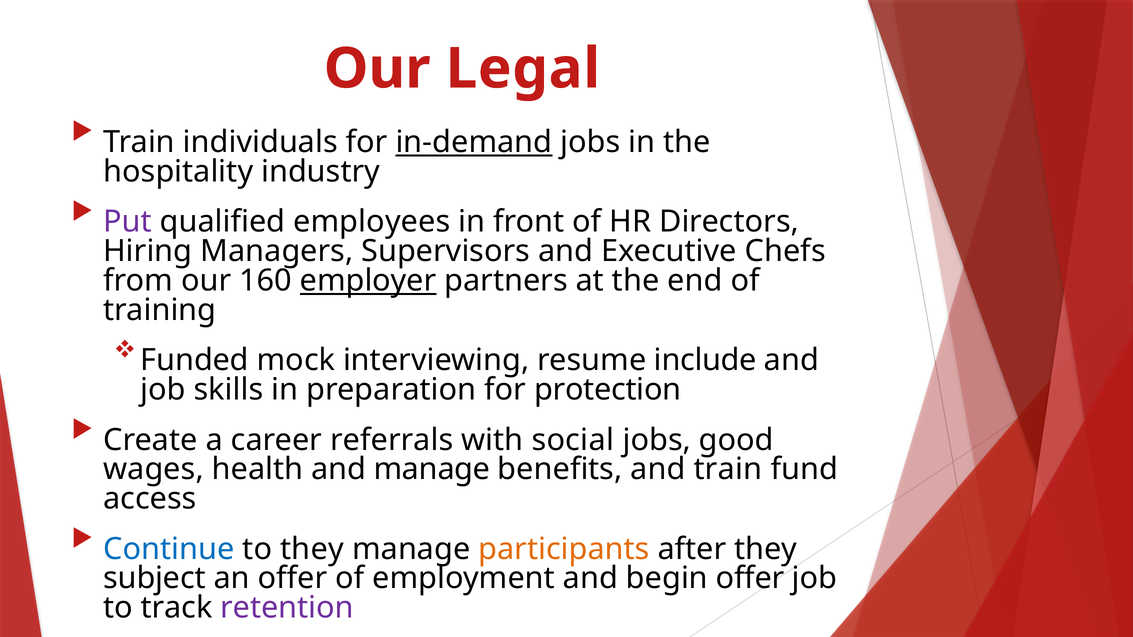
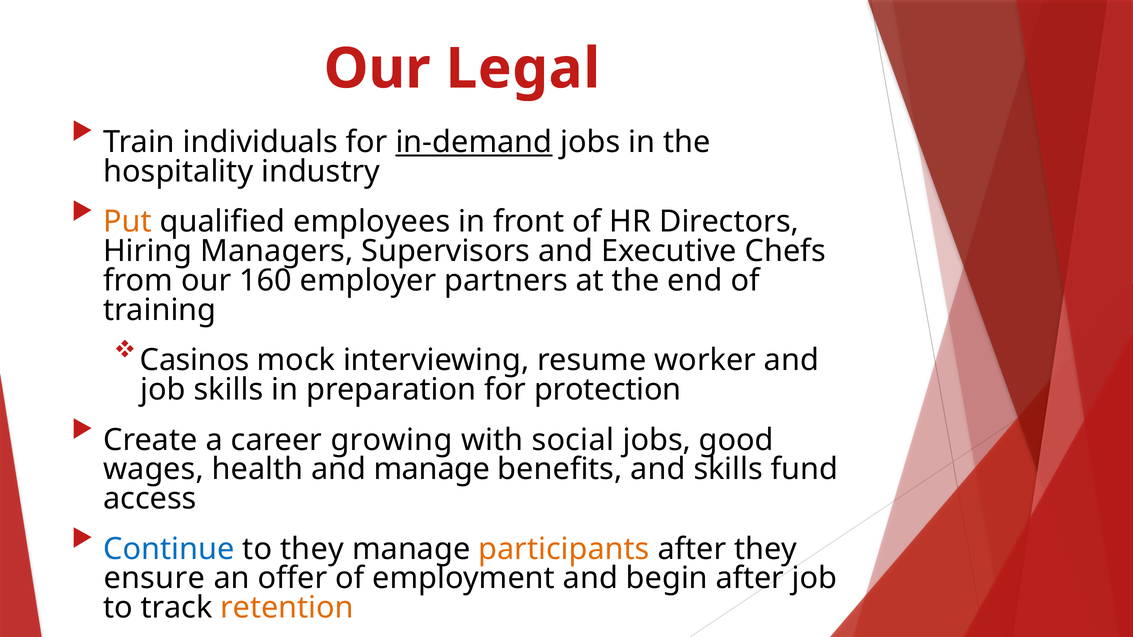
Put colour: purple -> orange (128, 222)
employer underline: present -> none (368, 281)
Funded: Funded -> Casinos (195, 360)
include: include -> worker (705, 360)
referrals: referrals -> growing (392, 440)
and train: train -> skills (728, 470)
subject: subject -> ensure (154, 579)
begin offer: offer -> after (750, 579)
retention colour: purple -> orange (287, 608)
